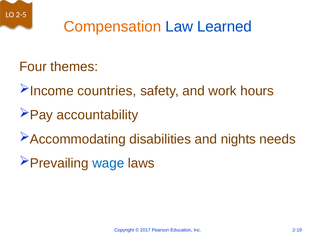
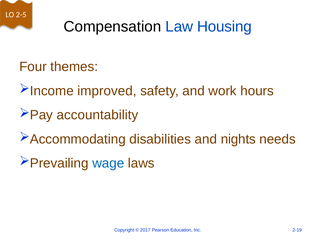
Compensation colour: orange -> black (112, 27)
Learned: Learned -> Housing (224, 27)
countries: countries -> improved (107, 91)
